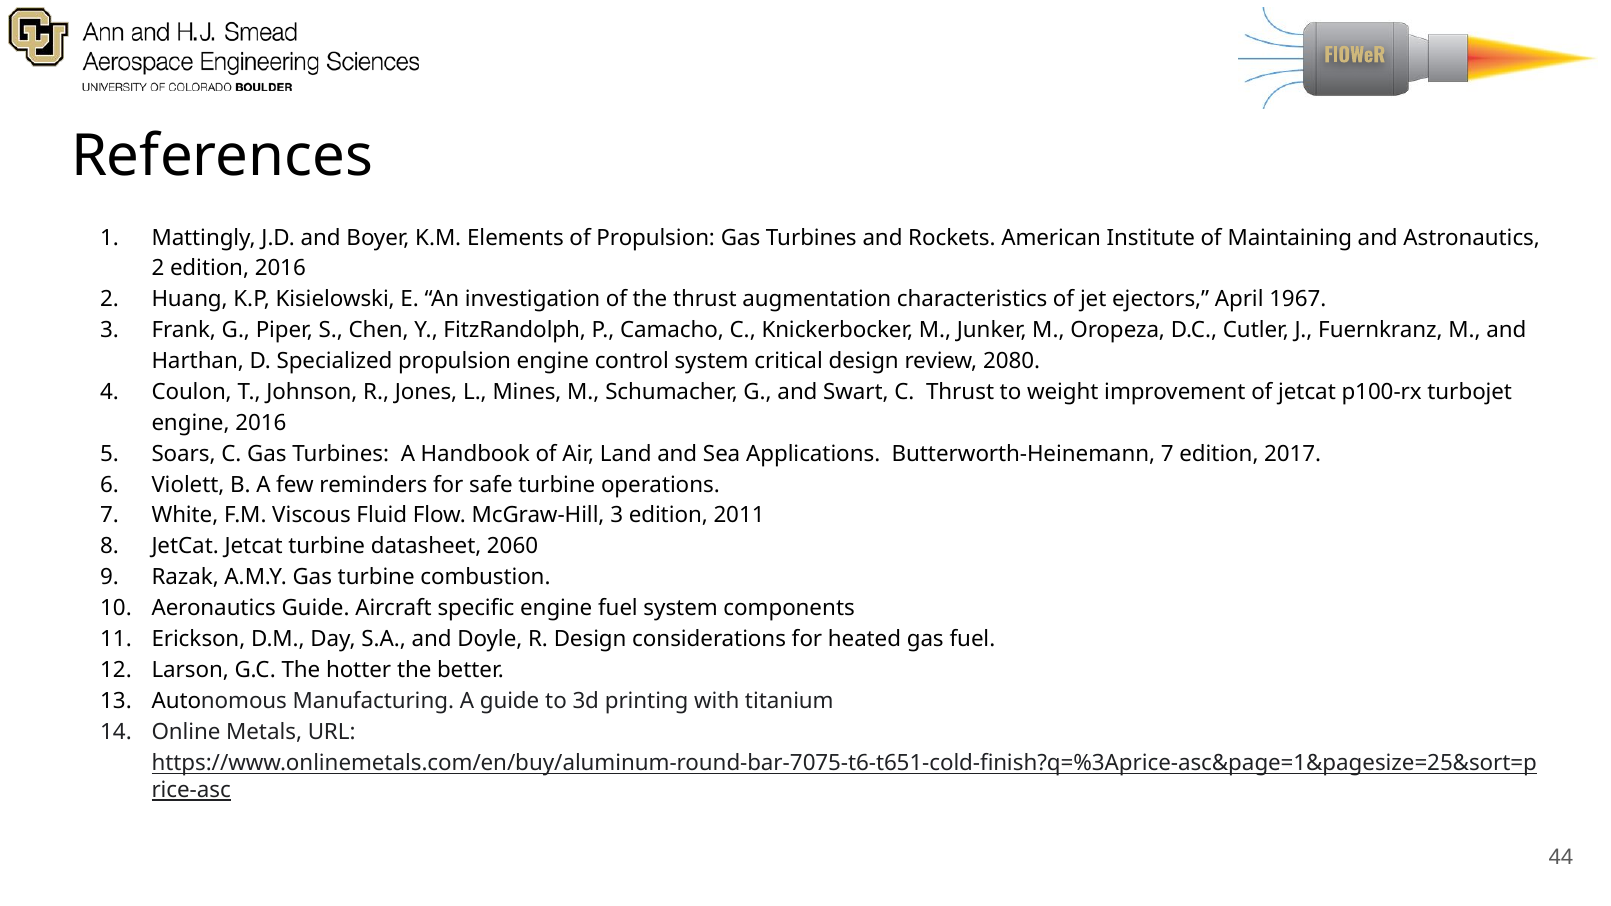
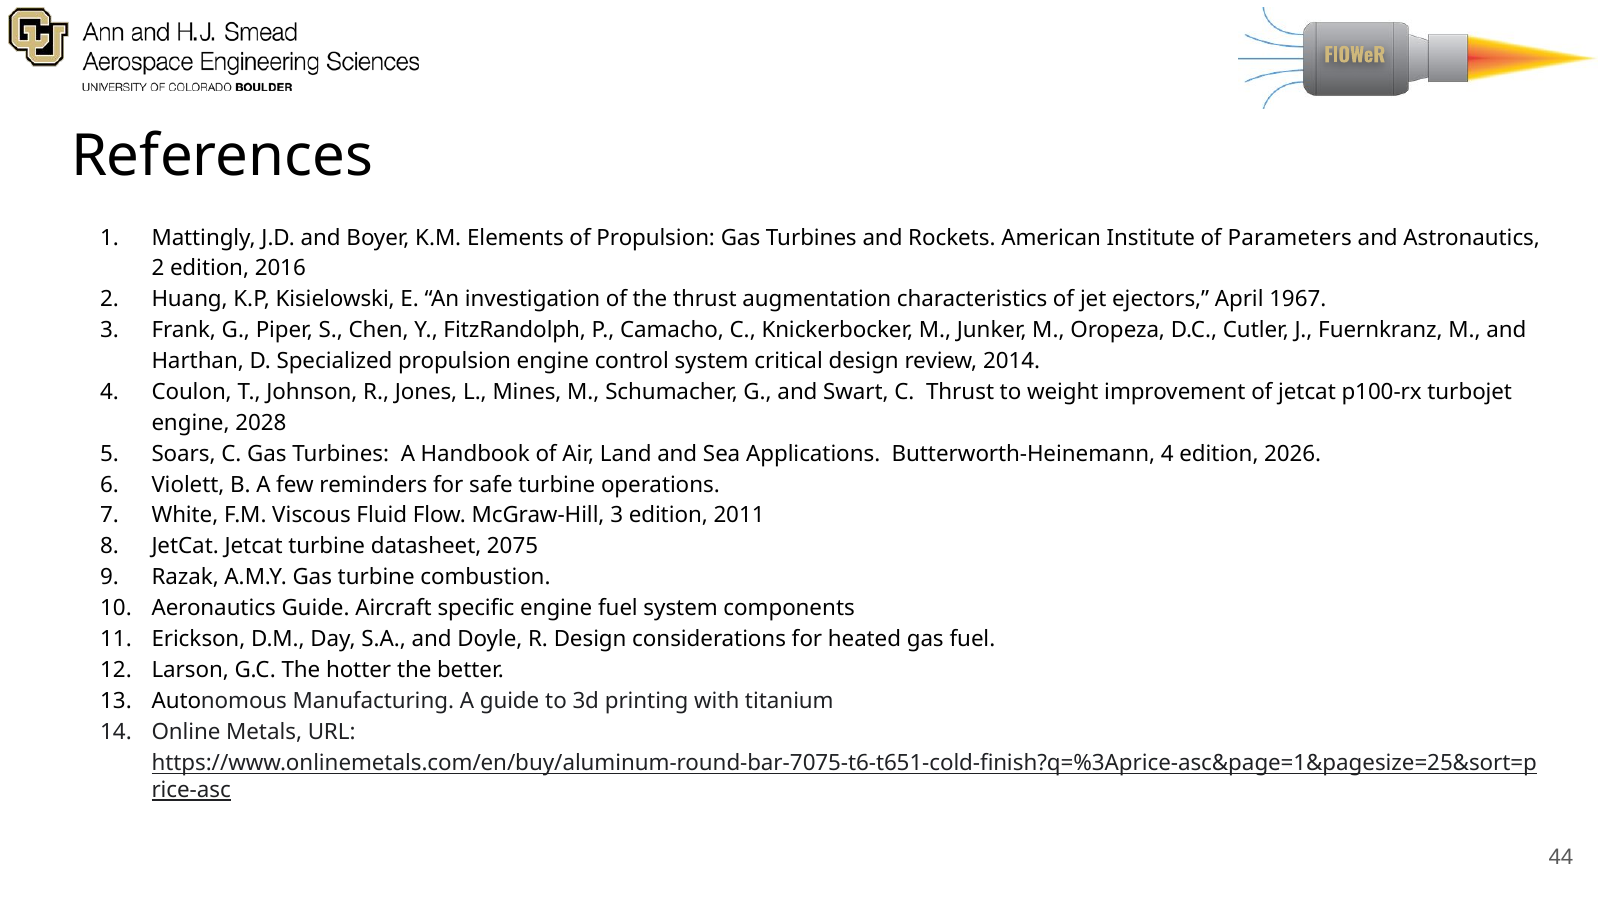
Maintaining: Maintaining -> Parameters (1290, 238)
2080: 2080 -> 2014 (1012, 361)
engine 2016: 2016 -> 2028 (261, 423)
Butterworth-Heinemann 7: 7 -> 4 (1167, 454)
2017: 2017 -> 2026 (1293, 454)
2060: 2060 -> 2075 (513, 547)
